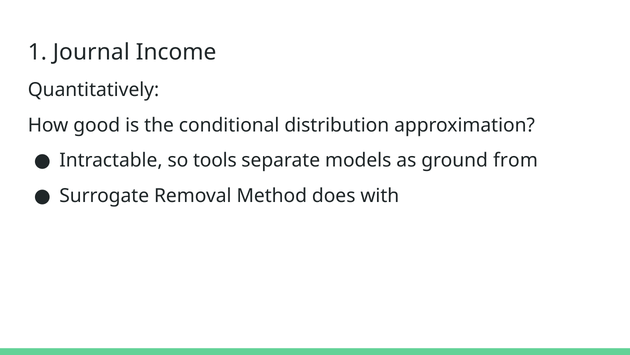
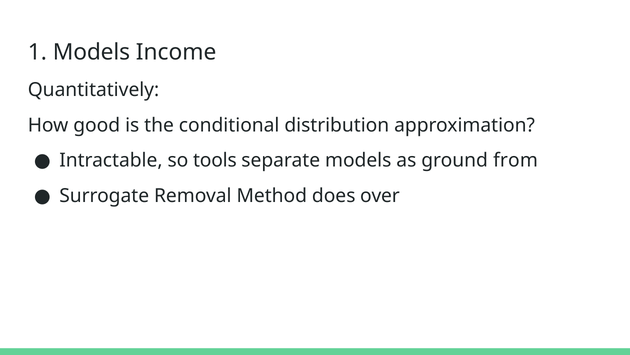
1 Journal: Journal -> Models (91, 52)
with: with -> over (380, 196)
